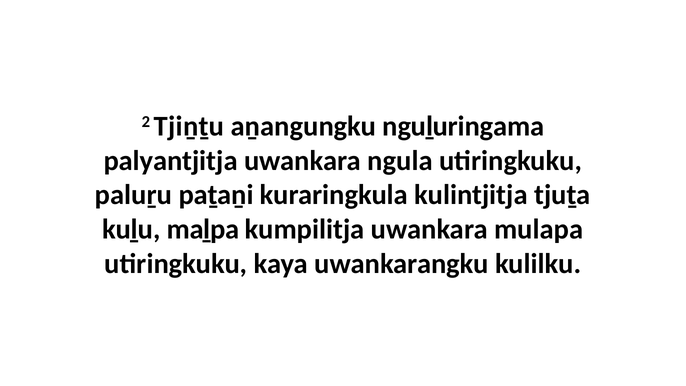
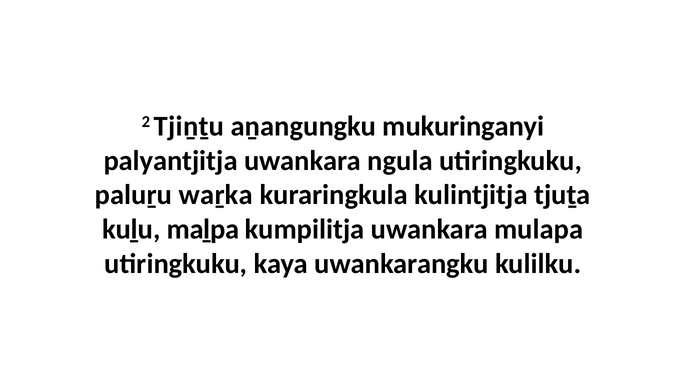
nguḻuringama: nguḻuringama -> mukuringanyi (463, 126)
paṯaṉi: paṯaṉi -> waṟka (216, 195)
